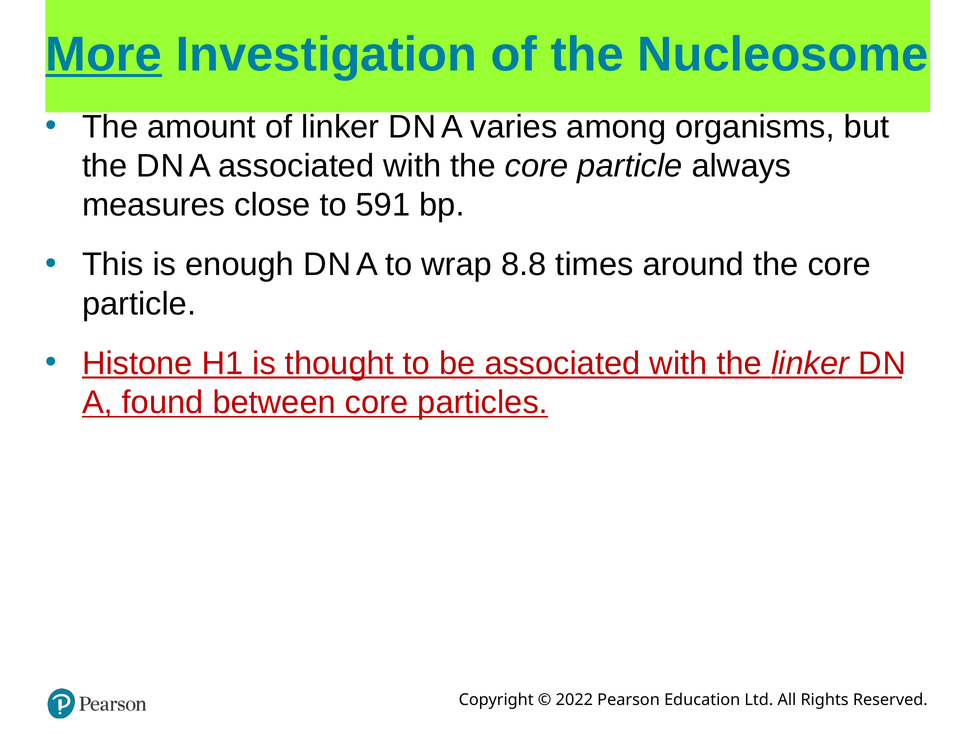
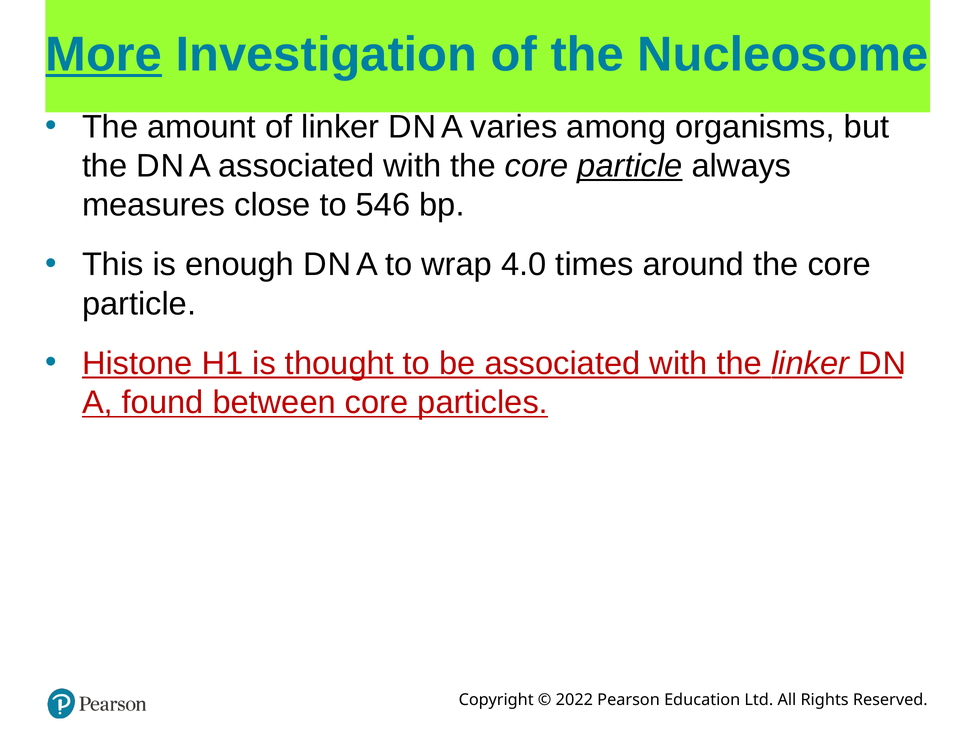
particle underline: none -> present (630, 166)
591: 591 -> 546 (383, 205)
8.8: 8.8 -> 4.0 (524, 265)
